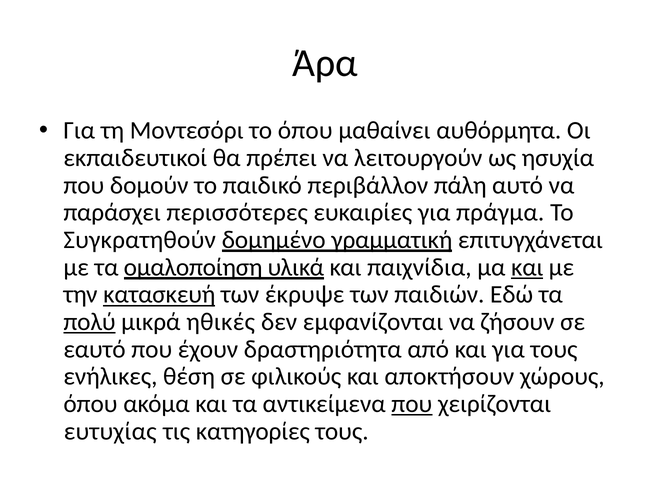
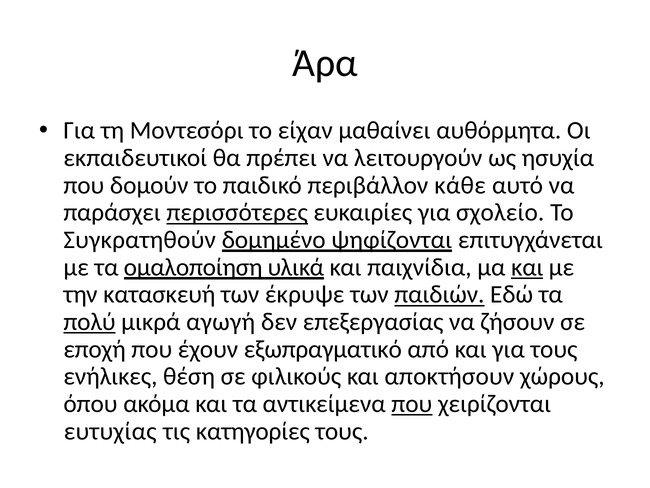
το όπου: όπου -> είχαν (305, 131)
πάλη: πάλη -> κάθε (460, 185)
περισσότερες underline: none -> present (237, 212)
πράγμα: πράγμα -> σχολείο (500, 212)
γραμματική: γραμματική -> ψηφίζονται (392, 240)
κατασκευή underline: present -> none (159, 294)
παιδιών underline: none -> present (439, 294)
ηθικές: ηθικές -> αγωγή (221, 322)
εμφανίζονται: εμφανίζονται -> επεξεργασίας (373, 322)
εαυτό: εαυτό -> εποχή (95, 349)
δραστηριότητα: δραστηριότητα -> εξωπραγματικό (323, 349)
